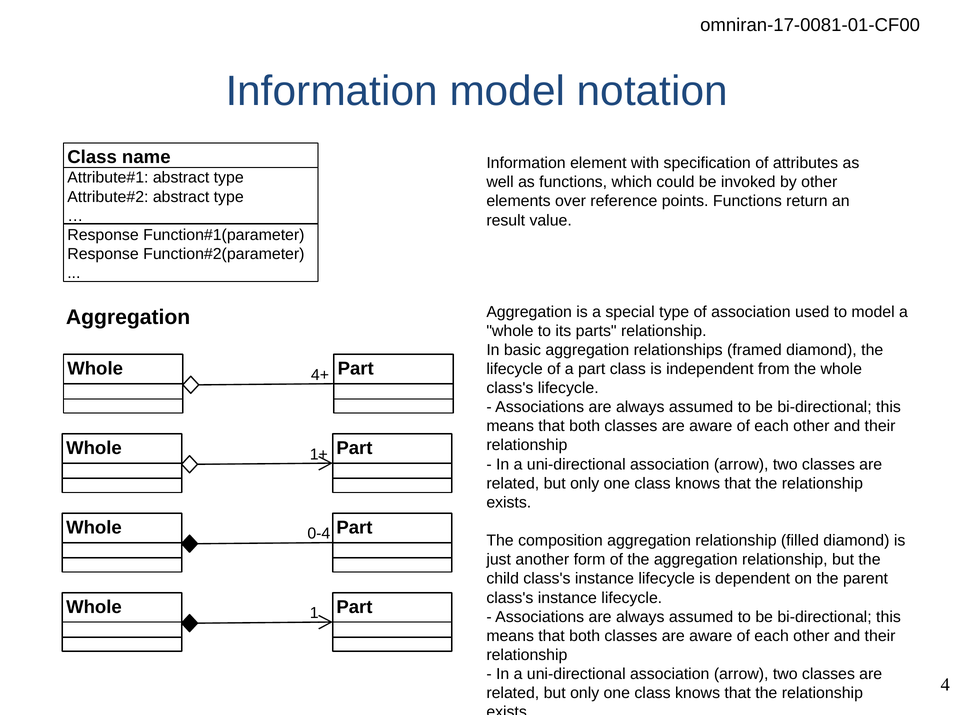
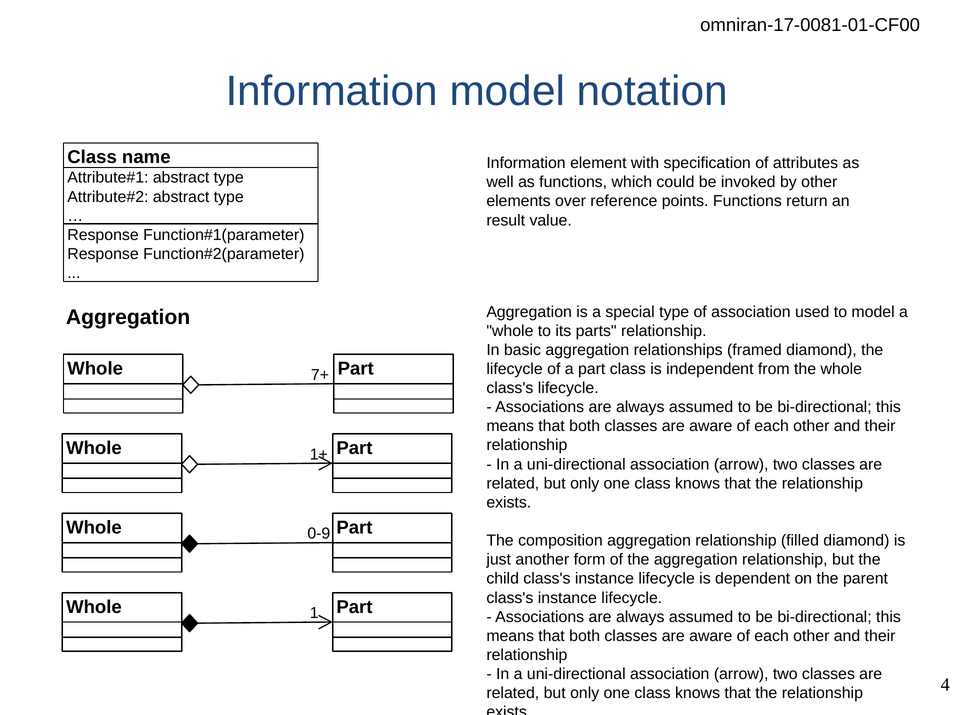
4+: 4+ -> 7+ (320, 375)
0-4: 0-4 -> 0-9 (319, 534)
